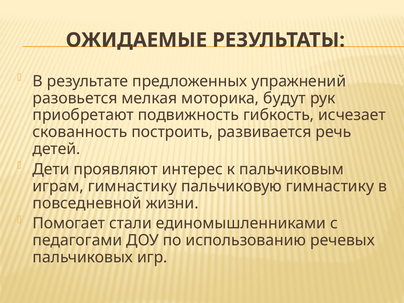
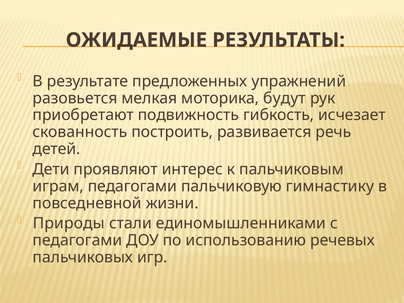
играм гимнастику: гимнастику -> педагогами (132, 186)
Помогает: Помогает -> Природы (69, 223)
